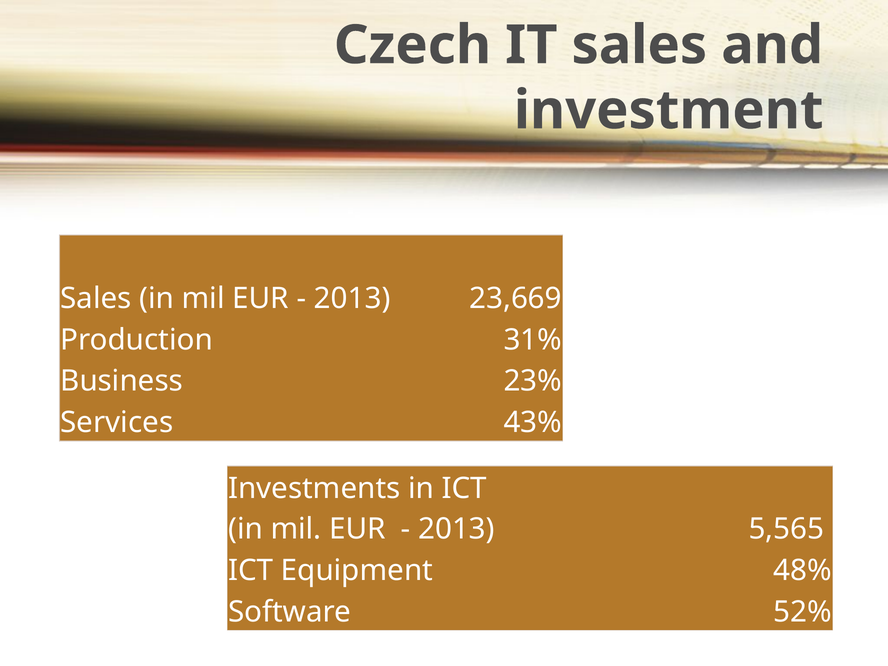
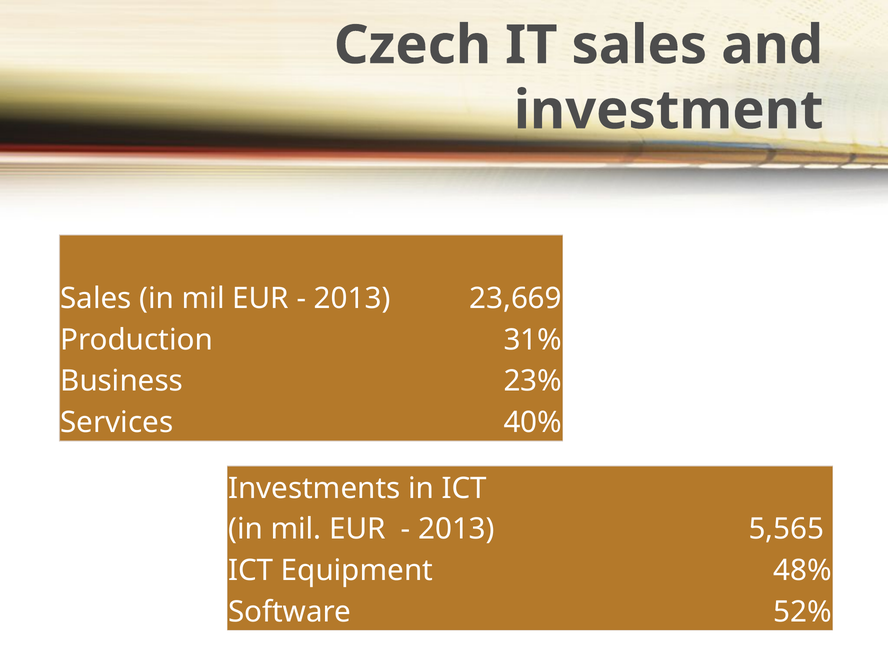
43%: 43% -> 40% (533, 422)
